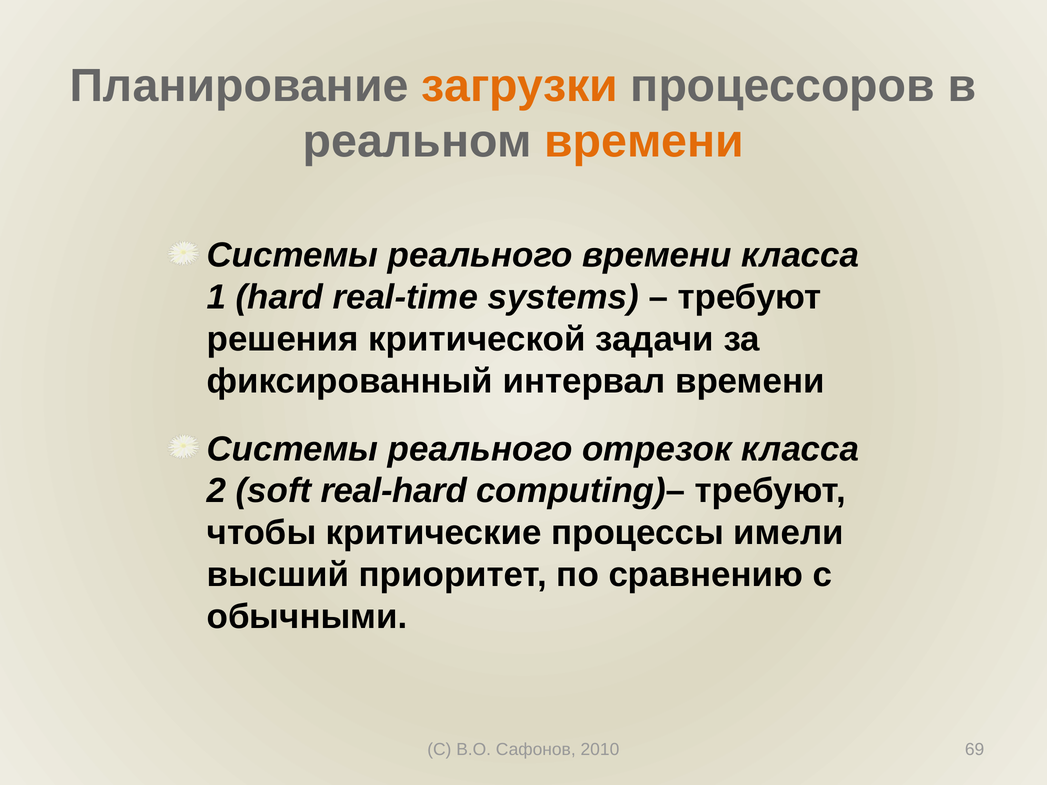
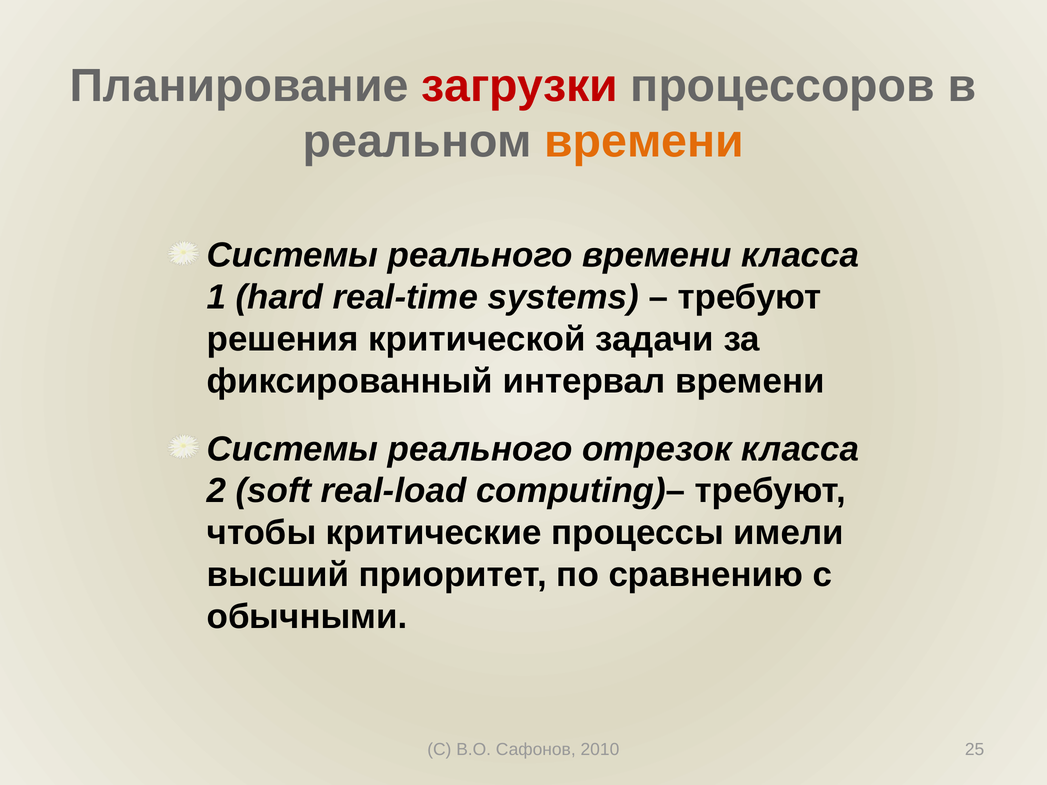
загрузки colour: orange -> red (520, 86)
real-hard: real-hard -> real-load (394, 491)
69: 69 -> 25 (975, 750)
